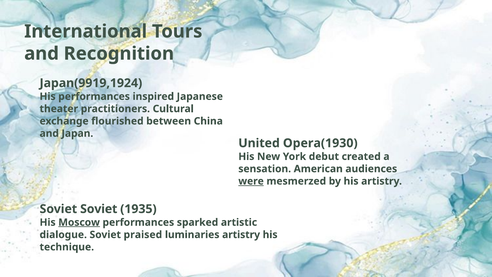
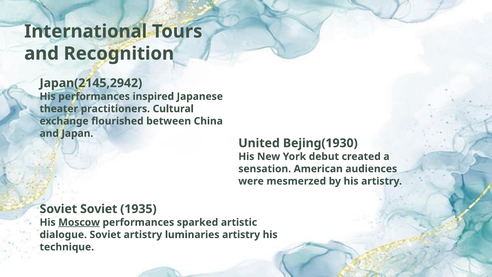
Japan(9919,1924: Japan(9919,1924 -> Japan(2145,2942 (91, 83)
Opera(1930: Opera(1930 -> Bejing(1930 (320, 143)
were underline: present -> none (251, 181)
Soviet praised: praised -> artistry (143, 234)
